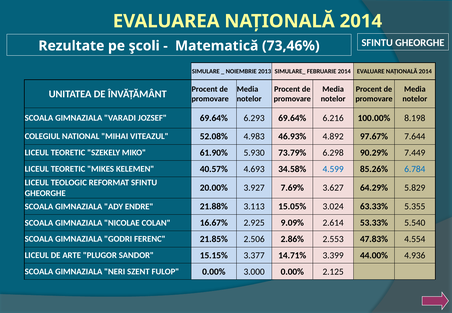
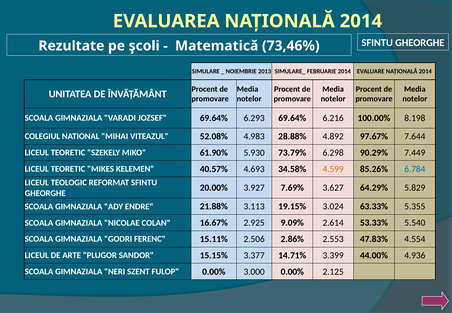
46.93%: 46.93% -> 28.88% (292, 136)
4.599 colour: blue -> orange (333, 169)
15.05%: 15.05% -> 19.15% (292, 207)
21.85%: 21.85% -> 15.11% (214, 239)
